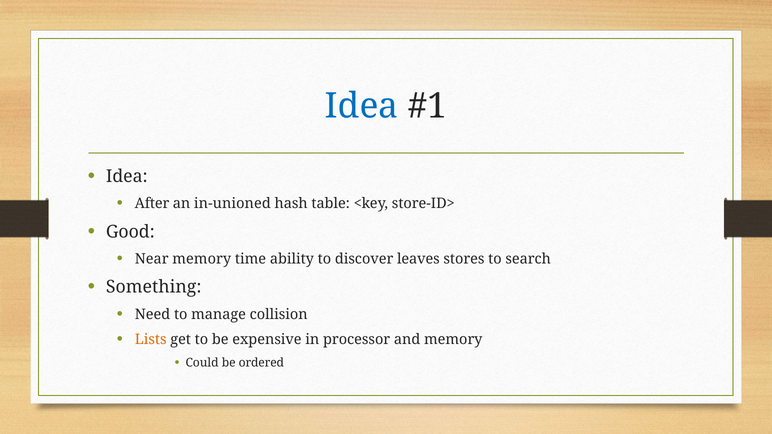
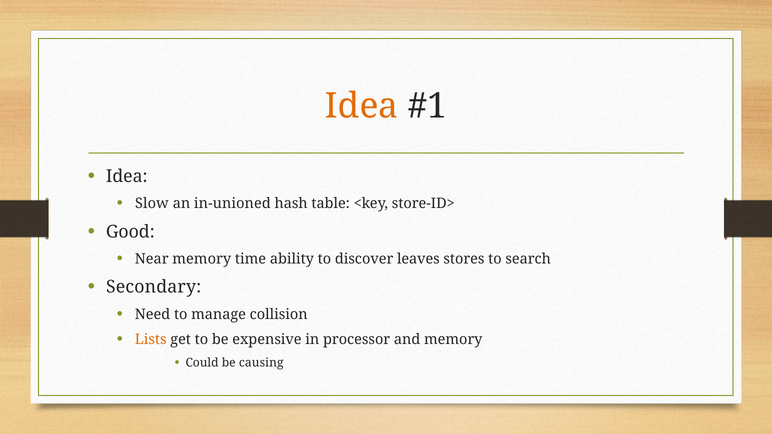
Idea colour: blue -> orange (362, 106)
After: After -> Slow (152, 204)
Something: Something -> Secondary (154, 287)
ordered: ordered -> causing (261, 363)
